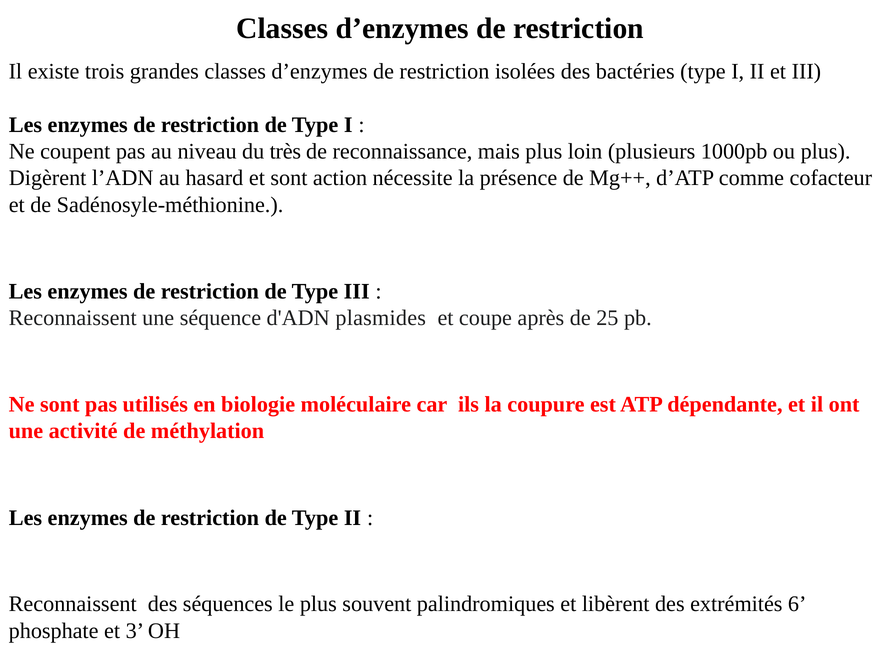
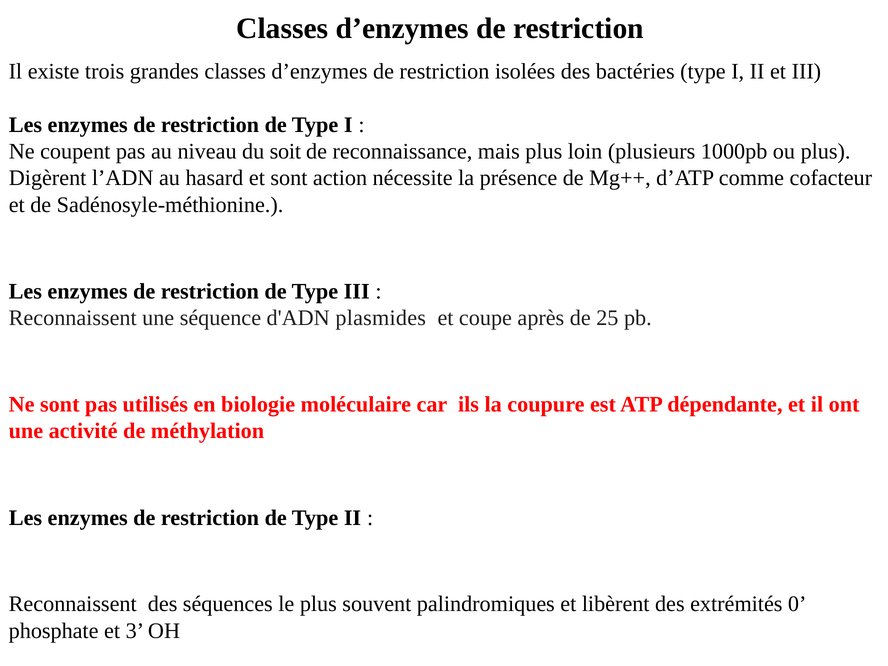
très: très -> soit (285, 151)
6: 6 -> 0 (797, 604)
